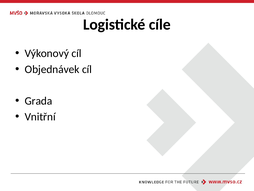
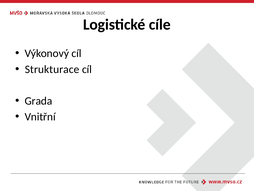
Objednávek: Objednávek -> Strukturace (52, 69)
